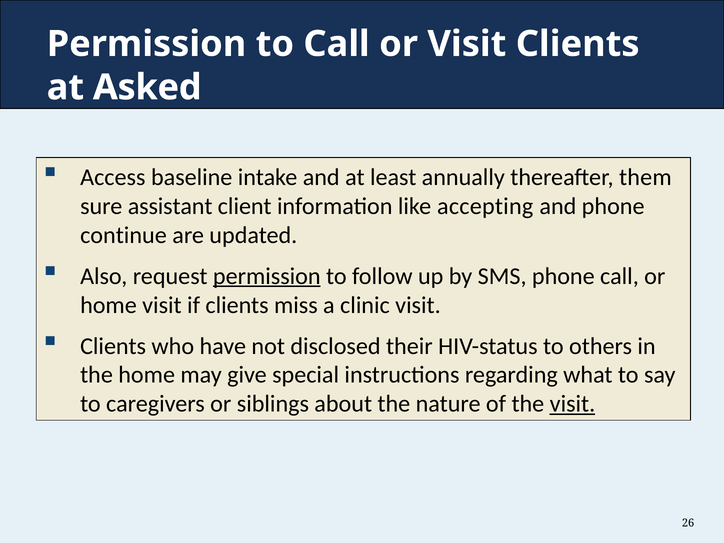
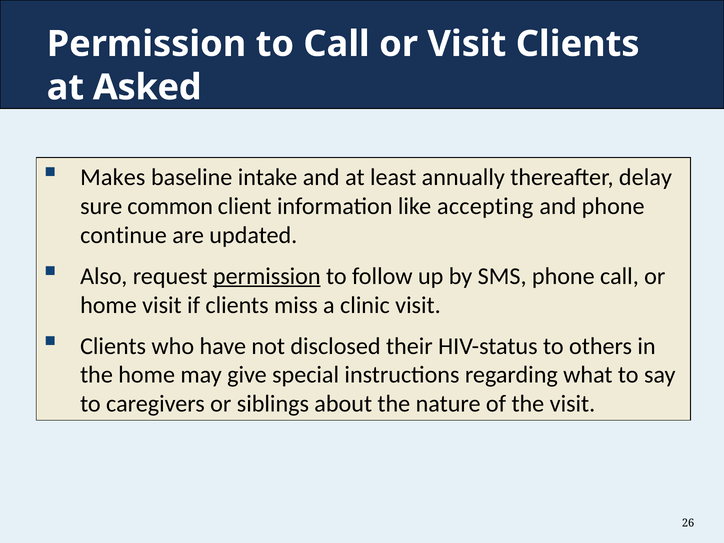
Access: Access -> Makes (113, 177)
them: them -> delay (645, 177)
assistant: assistant -> common (170, 206)
visit underline: present -> none (572, 404)
